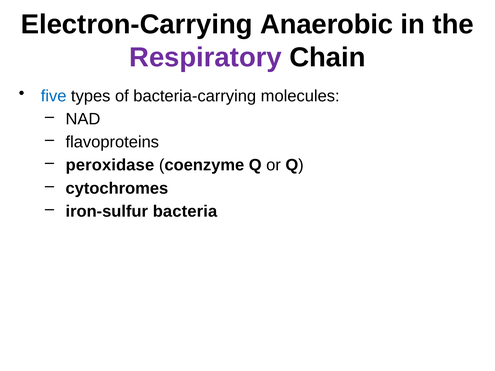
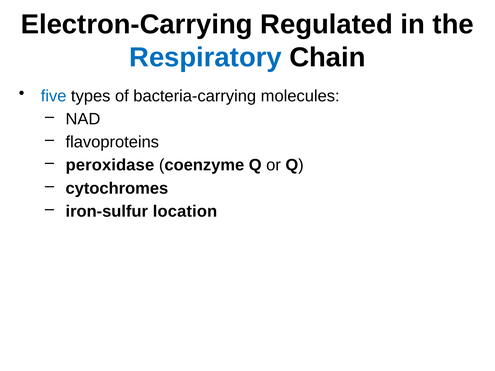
Anaerobic: Anaerobic -> Regulated (327, 25)
Respiratory colour: purple -> blue (205, 58)
bacteria: bacteria -> location (185, 211)
